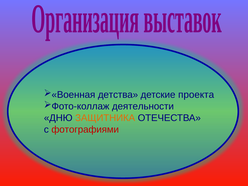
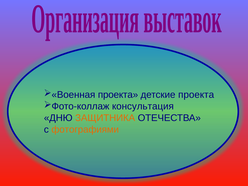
детства: детства -> проекта (118, 95)
деятельности: деятельности -> консультация (143, 106)
фотографиями colour: red -> orange (85, 129)
